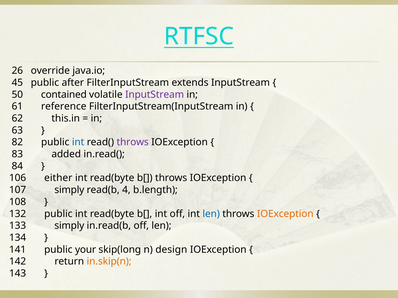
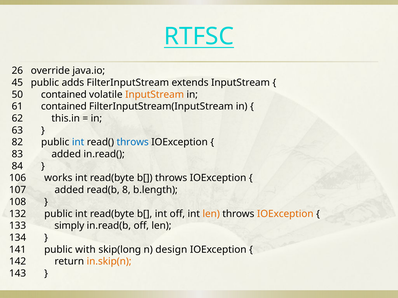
after: after -> adds (73, 83)
InputStream colour: purple -> orange (155, 95)
61 reference: reference -> contained (64, 107)
throws colour: purple -> blue (133, 142)
either: either -> works (58, 178)
107 simply: simply -> added (69, 190)
4: 4 -> 8 (126, 190)
len colour: blue -> orange (211, 214)
your: your -> with (85, 250)
